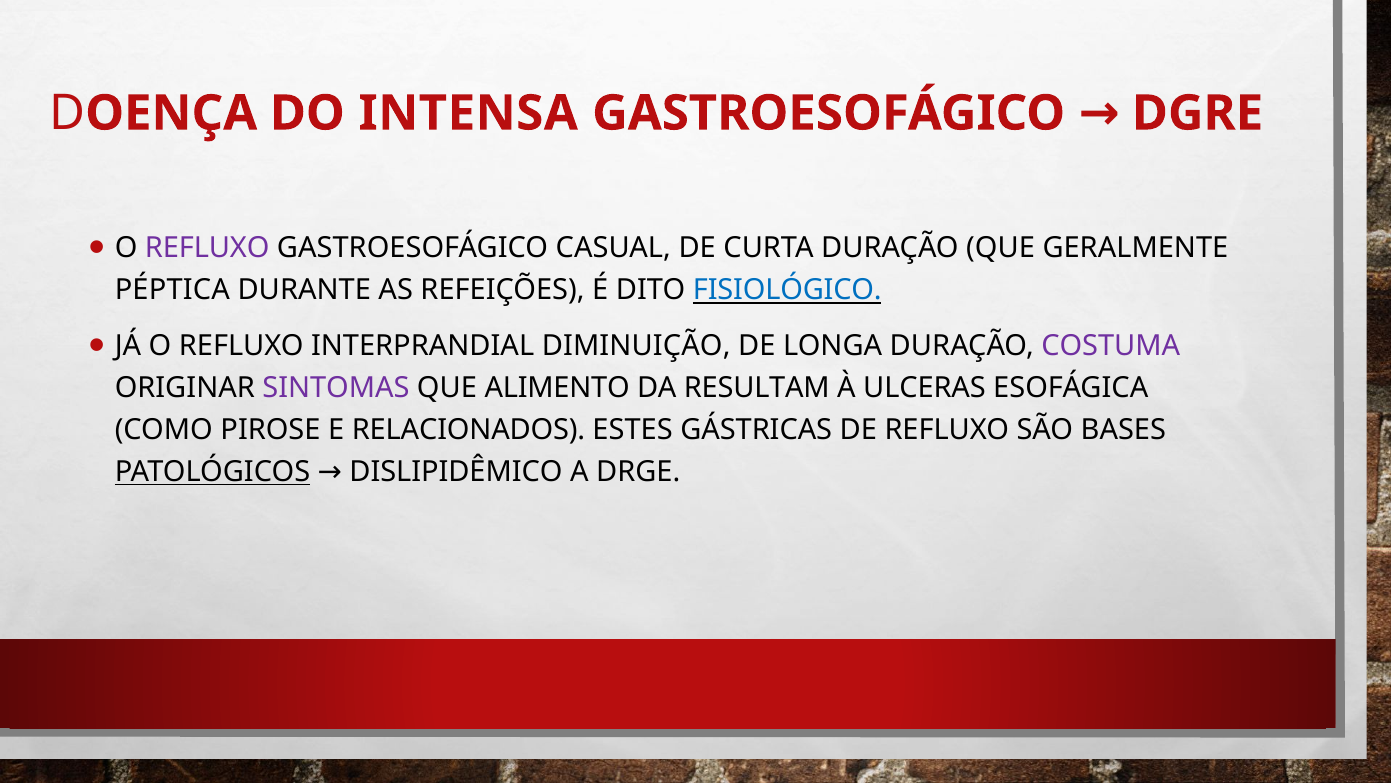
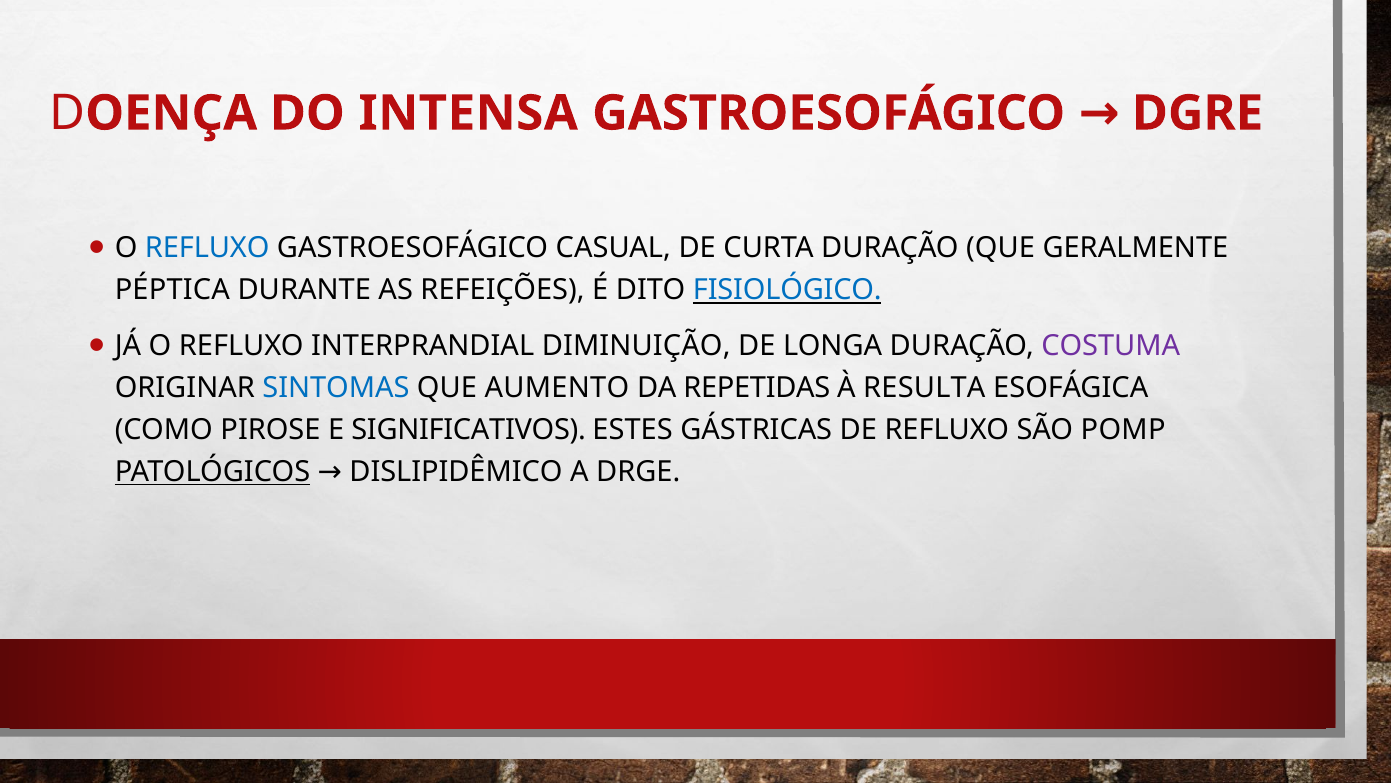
REFLUXO colour: purple -> blue (207, 248)
SINTOMAS colour: purple -> blue (336, 388)
ALIMENTO: ALIMENTO -> AUMENTO (557, 388)
RESULTAM: RESULTAM -> REPETIDAS (757, 388)
ULCERAS: ULCERAS -> RESULTA (924, 388)
RELACIONADOS: RELACIONADOS -> SIGNIFICATIVOS (469, 429)
BASES: BASES -> POMP (1123, 429)
